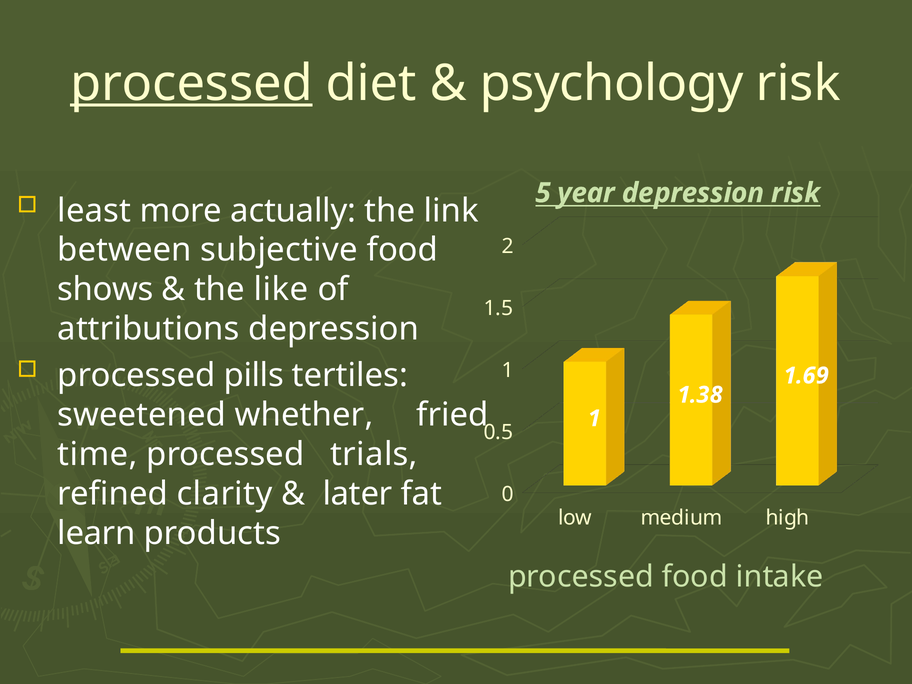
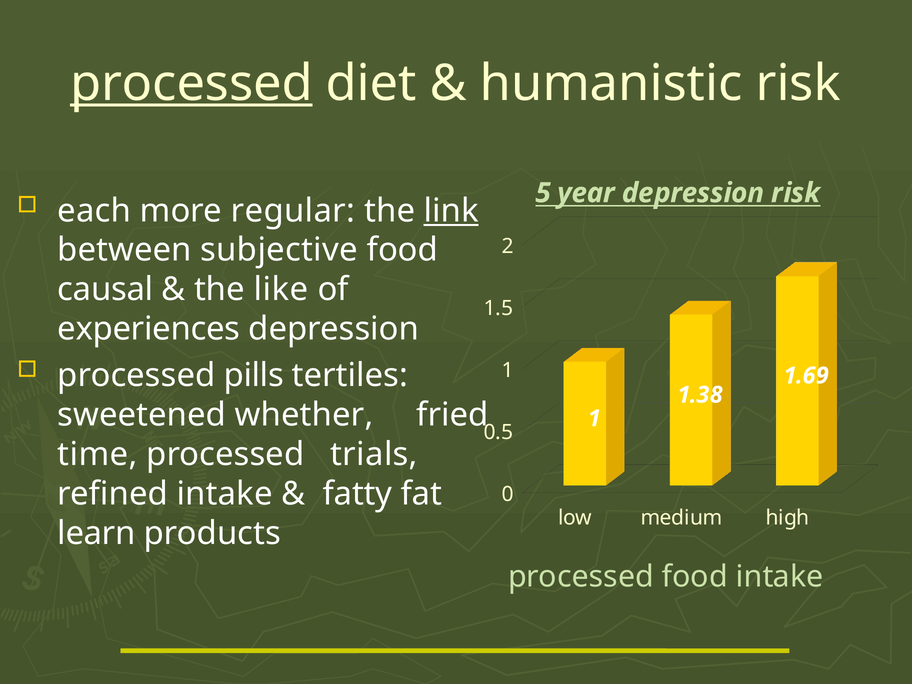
psychology: psychology -> humanistic (611, 83)
least: least -> each (94, 211)
actually: actually -> regular (293, 211)
link underline: none -> present (451, 211)
shows: shows -> causal (105, 290)
attributions: attributions -> experiences (149, 329)
refined clarity: clarity -> intake (225, 494)
later: later -> fatty (357, 494)
